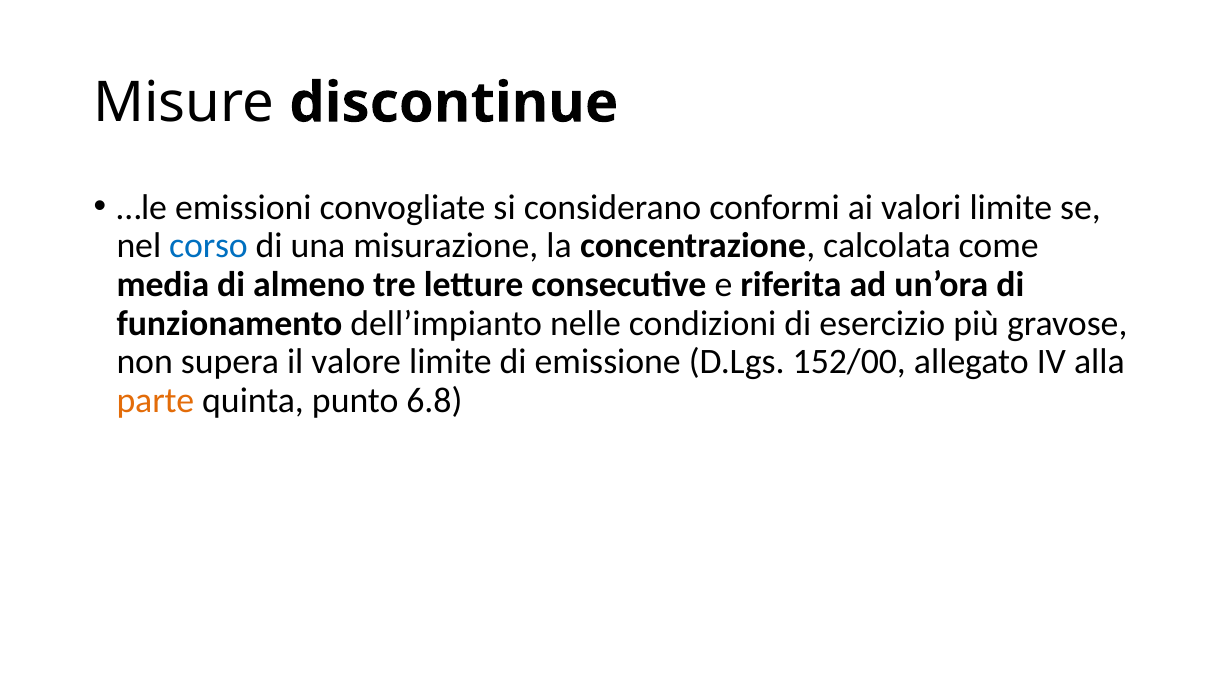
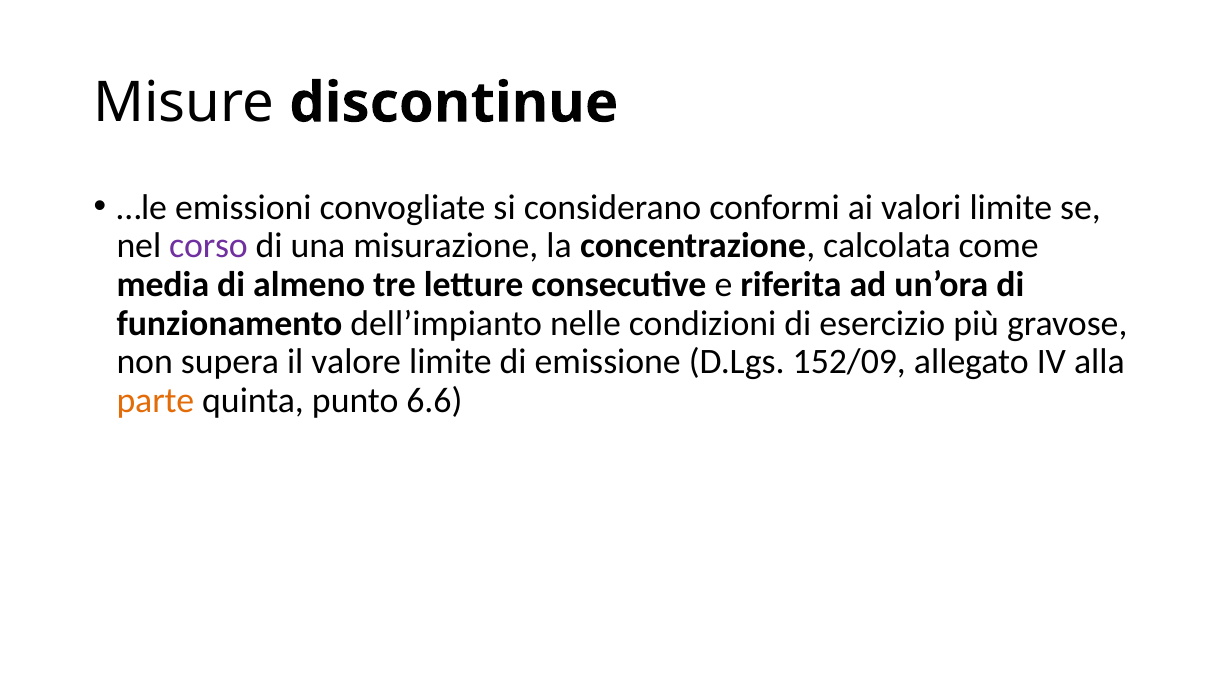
corso colour: blue -> purple (209, 246)
152/00: 152/00 -> 152/09 (849, 362)
6.8: 6.8 -> 6.6 (434, 401)
